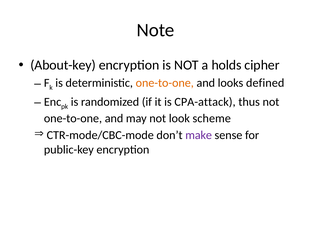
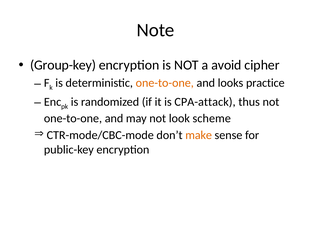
About-key: About-key -> Group-key (63, 65)
holds: holds -> avoid (226, 65)
defined: defined -> practice (265, 83)
make colour: purple -> orange (199, 135)
